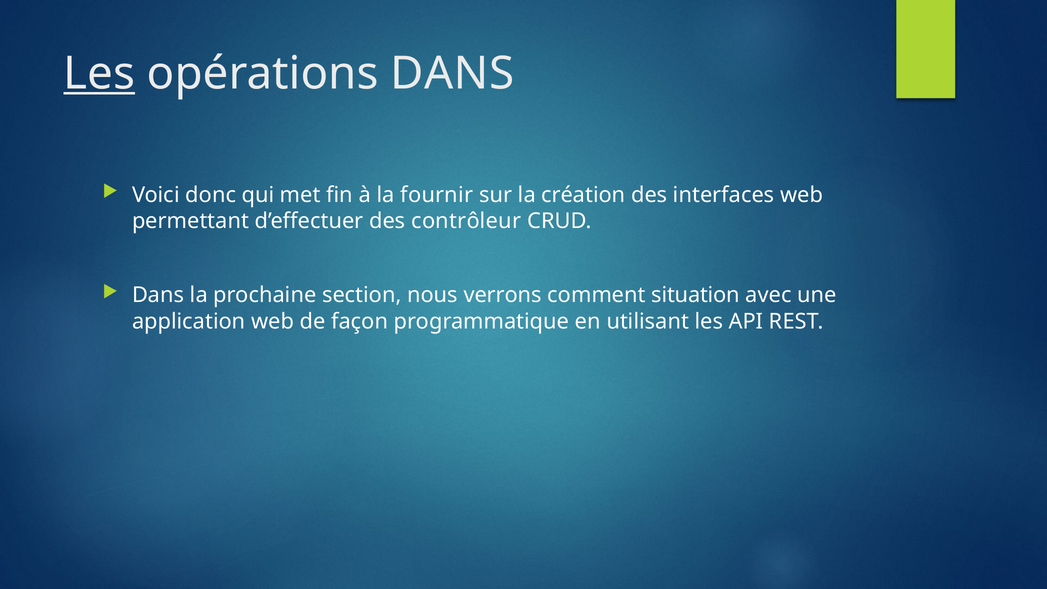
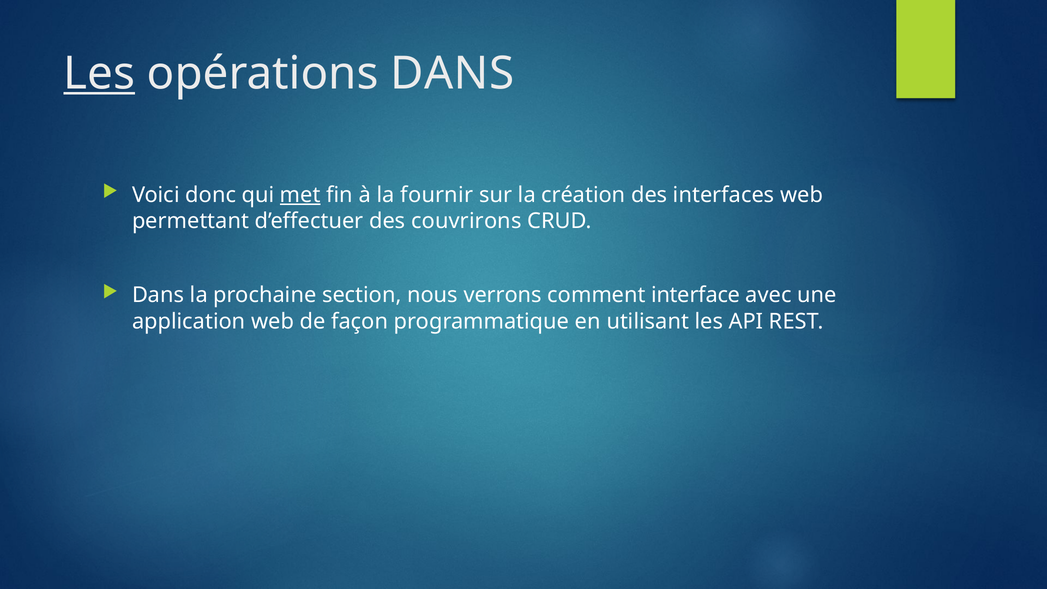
met underline: none -> present (300, 195)
contrôleur: contrôleur -> couvrirons (466, 221)
situation: situation -> interface (696, 295)
